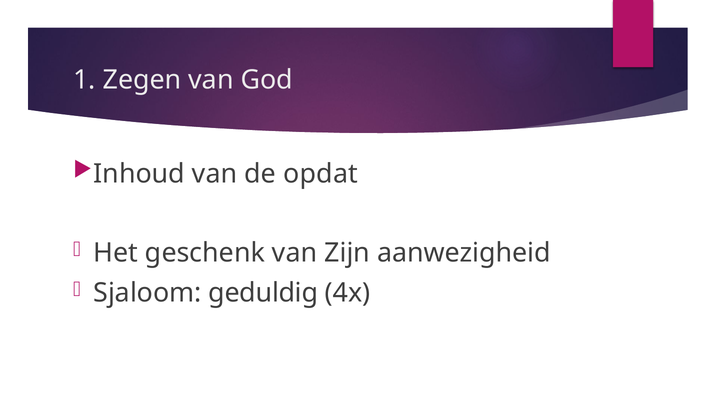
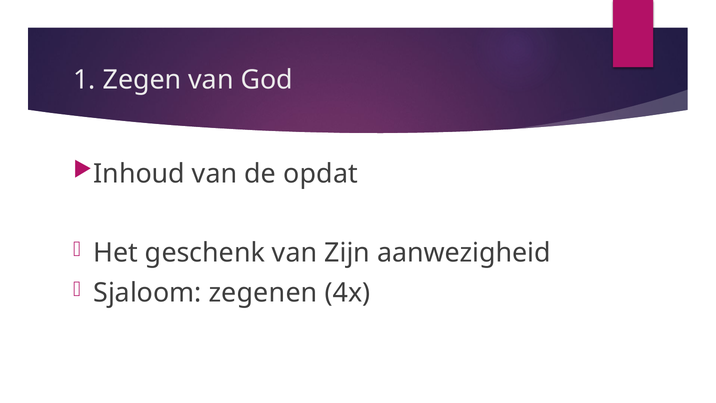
geduldig: geduldig -> zegenen (263, 293)
